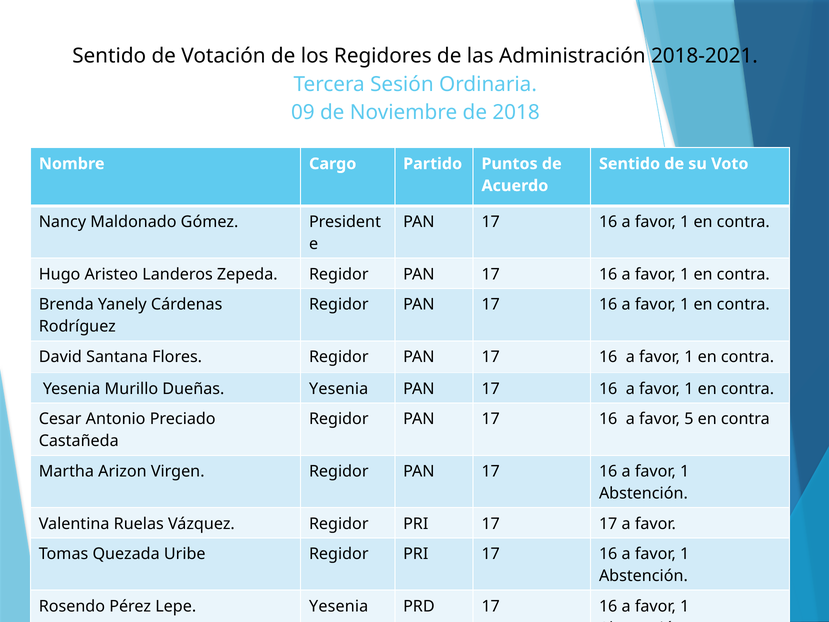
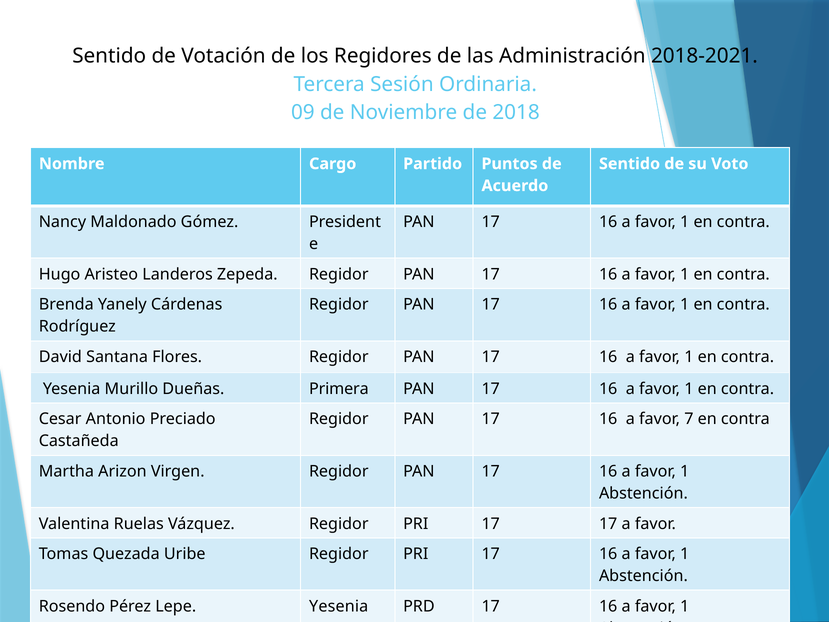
Dueñas Yesenia: Yesenia -> Primera (339, 389)
5: 5 -> 7 (689, 419)
